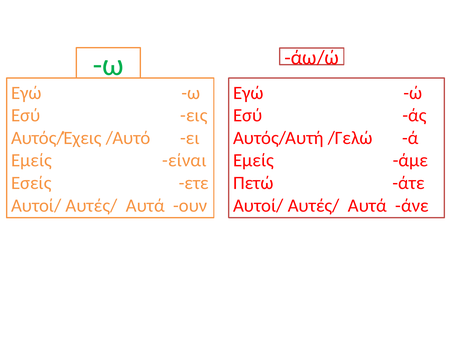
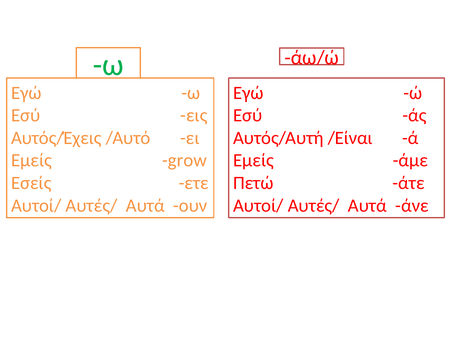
/Γελώ: /Γελώ -> /Είναι (350, 138)
είναι: είναι -> grow (184, 161)
